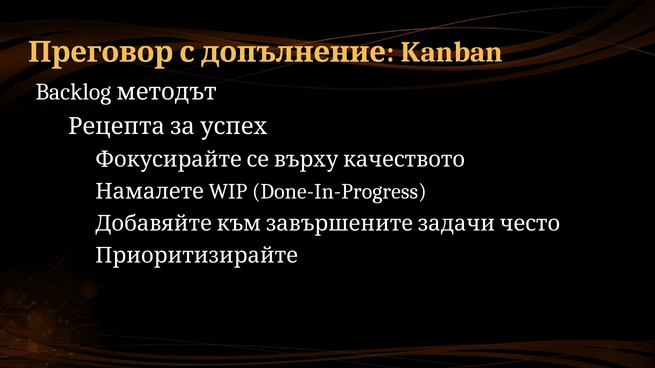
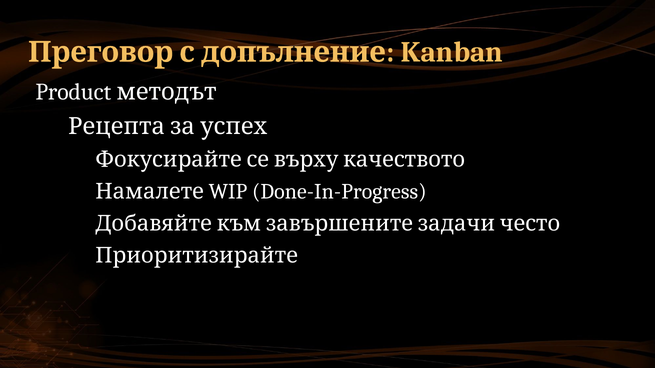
Backlog: Backlog -> Product (73, 92)
